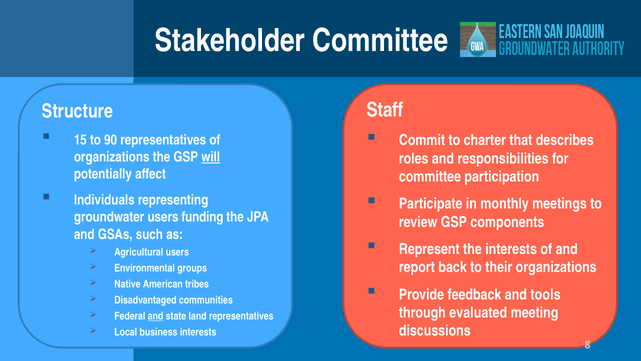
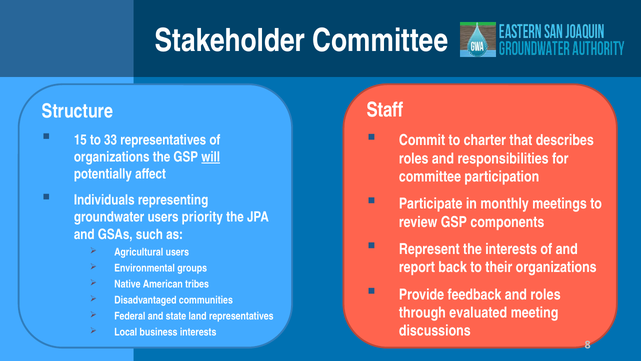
90: 90 -> 33 (111, 140)
funding: funding -> priority (202, 217)
and tools: tools -> roles (546, 294)
and underline: present -> none (156, 316)
